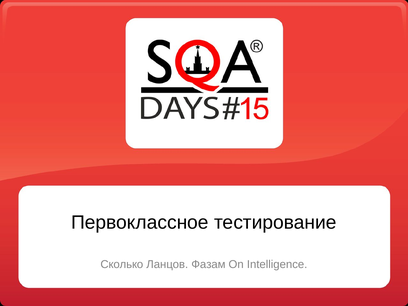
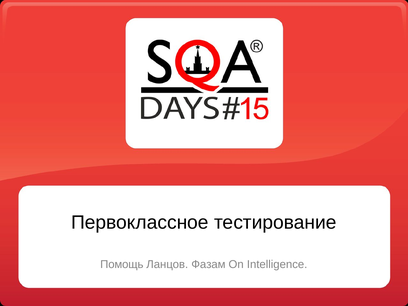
Сколько: Сколько -> Помощь (122, 264)
